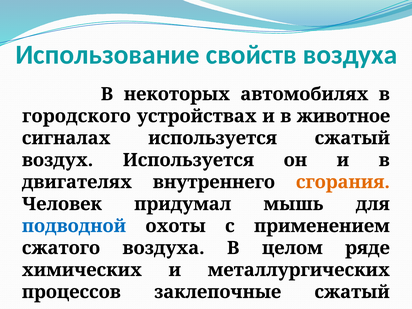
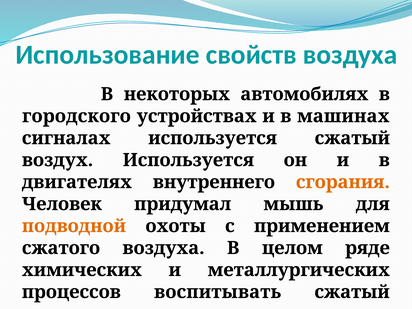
животное: животное -> машинах (343, 116)
подводной colour: blue -> orange (74, 226)
заклепочные: заклепочные -> воспитывать (218, 292)
